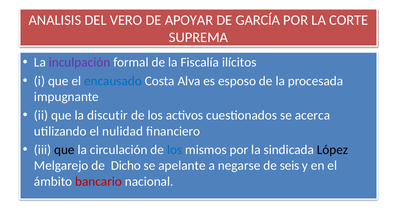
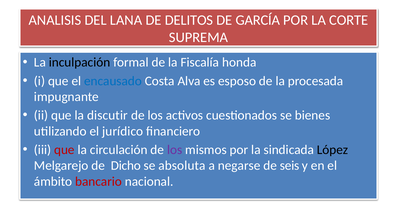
VERO: VERO -> LANA (126, 20)
APOYAR: APOYAR -> DELITOS (189, 20)
inculpación colour: purple -> black (80, 62)
ilícitos: ilícitos -> honda (239, 62)
acerca: acerca -> bienes (313, 115)
nulidad: nulidad -> jurídico (123, 131)
que colour: black -> red (64, 150)
los colour: blue -> purple (175, 150)
apelante: apelante -> absoluta (182, 166)
